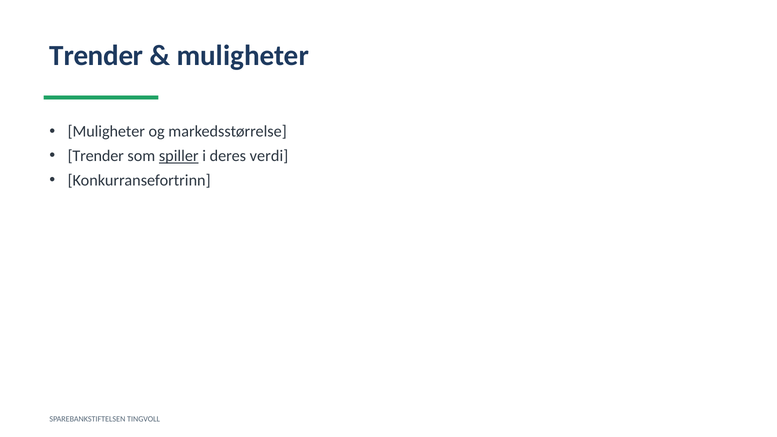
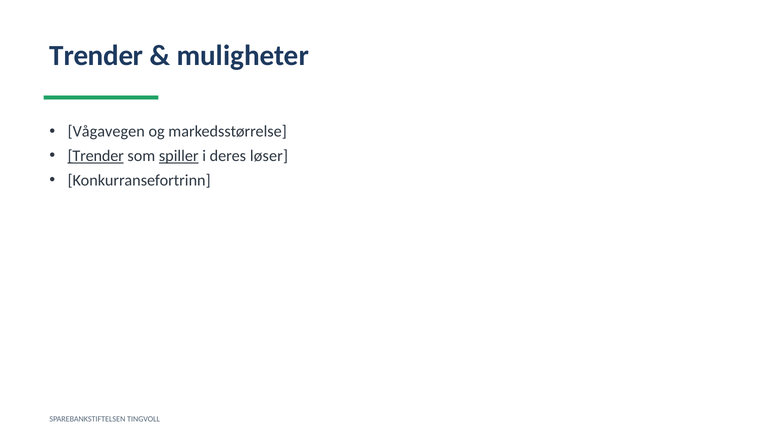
Muligheter: Muligheter -> Vågavegen (106, 132)
Trender underline: none -> present (96, 156)
verdi: verdi -> løser (269, 156)
